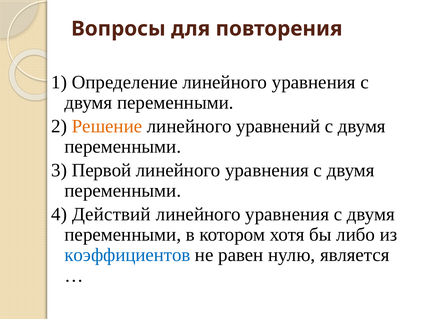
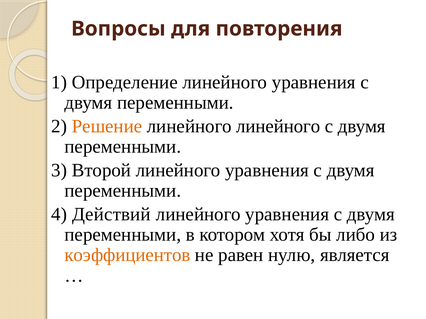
линейного уравнений: уравнений -> линейного (278, 126)
Первой: Первой -> Второй (101, 170)
коэффициентов colour: blue -> orange (127, 255)
